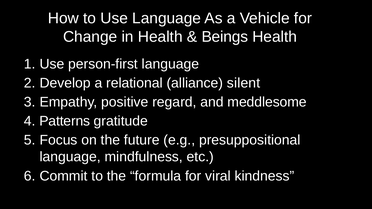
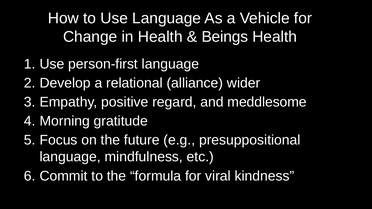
silent: silent -> wider (244, 83)
Patterns: Patterns -> Morning (65, 121)
